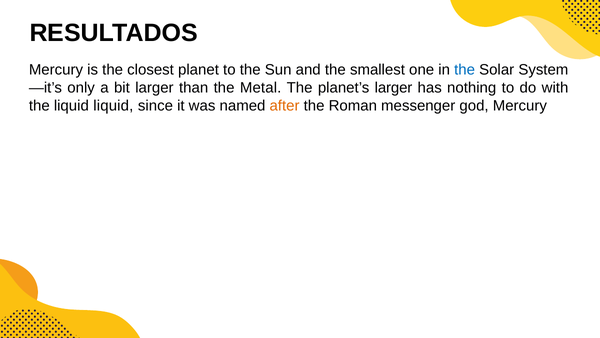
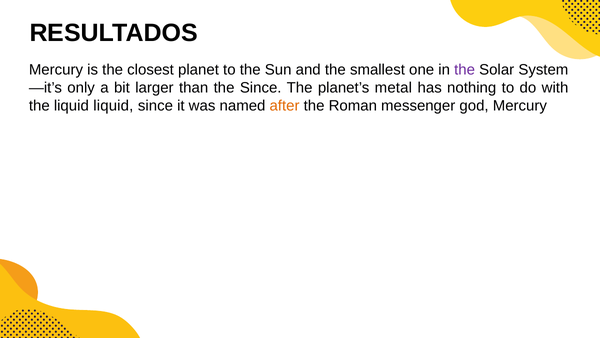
the colour: blue -> purple (465, 70)
the Metal: Metal -> Since (261, 88)
planet’s larger: larger -> metal (393, 88)
